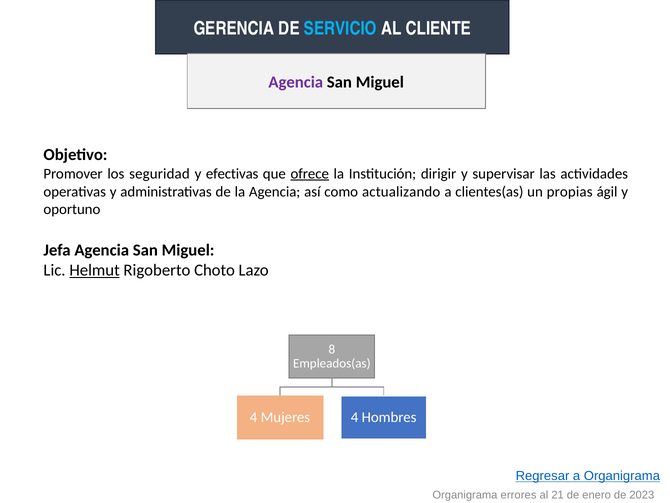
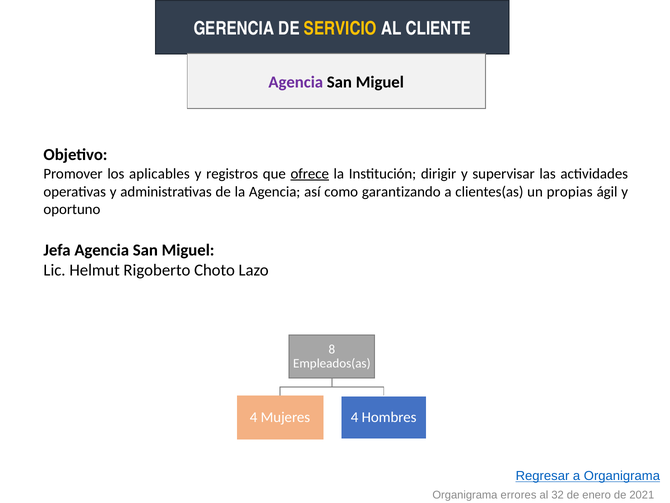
SERVICIO colour: light blue -> yellow (340, 29)
seguridad: seguridad -> aplicables (159, 174)
efectivas: efectivas -> registros (232, 174)
actualizando: actualizando -> garantizando (401, 191)
Helmut underline: present -> none (95, 270)
21: 21 -> 32 (558, 495)
2023: 2023 -> 2021 (642, 495)
